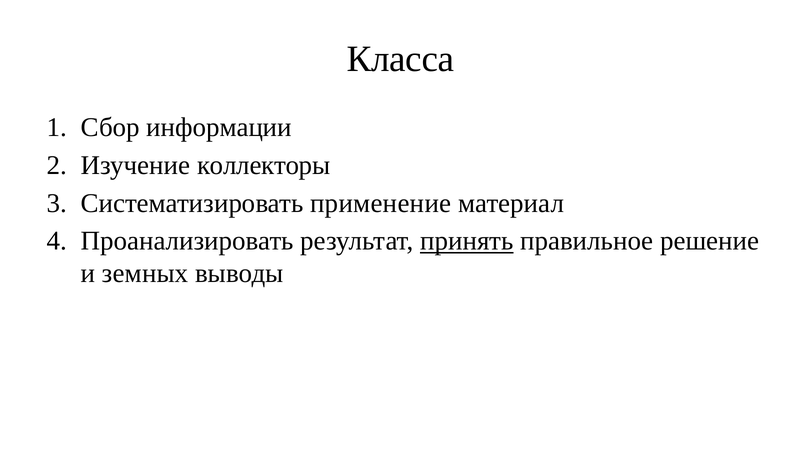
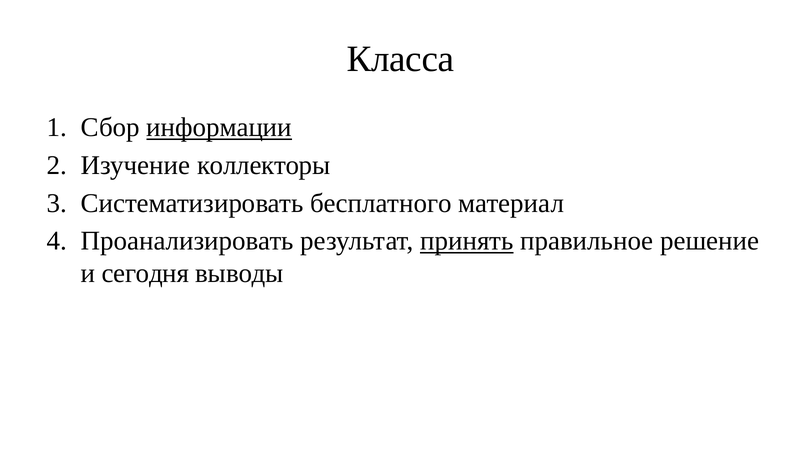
информации underline: none -> present (219, 127)
применение: применение -> бесплатного (381, 203)
земных: земных -> сегодня (145, 273)
